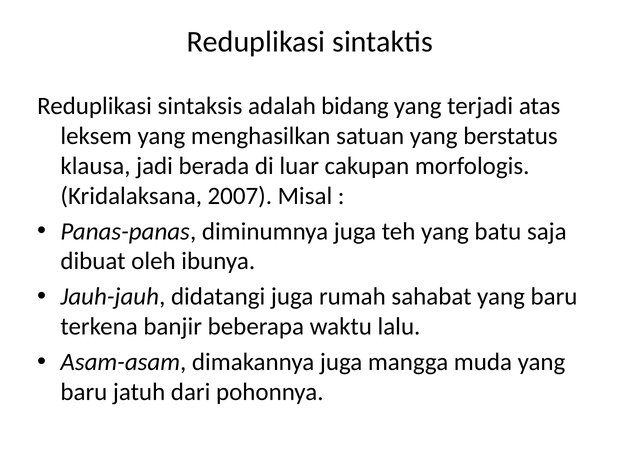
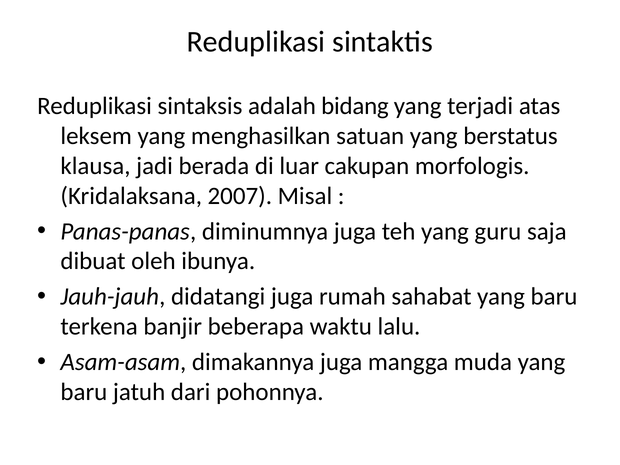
batu: batu -> guru (498, 231)
